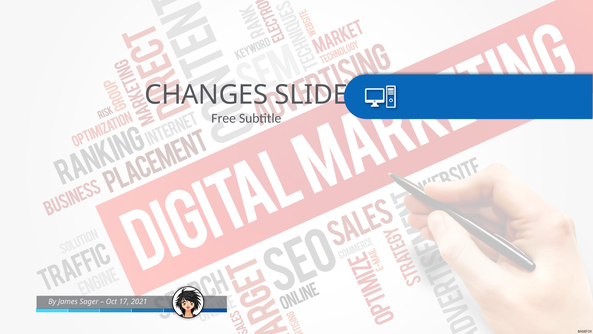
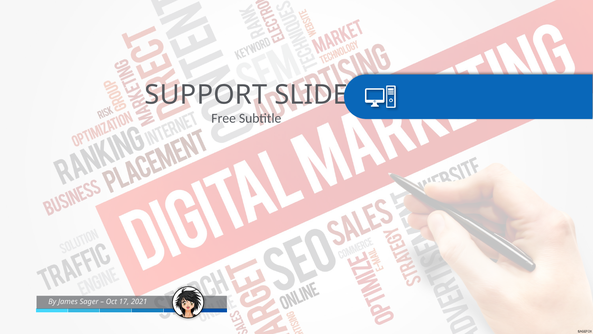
CHANGES: CHANGES -> SUPPORT (206, 95)
